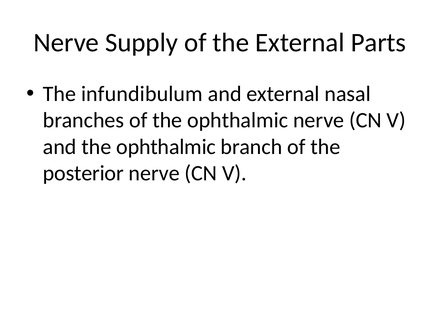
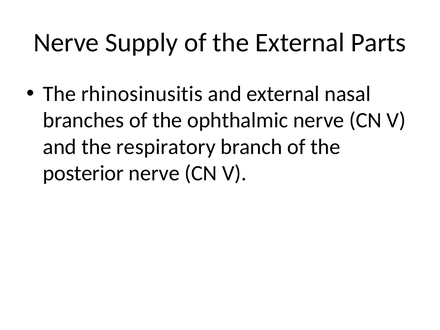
infundibulum: infundibulum -> rhinosinusitis (142, 94)
and the ophthalmic: ophthalmic -> respiratory (166, 147)
